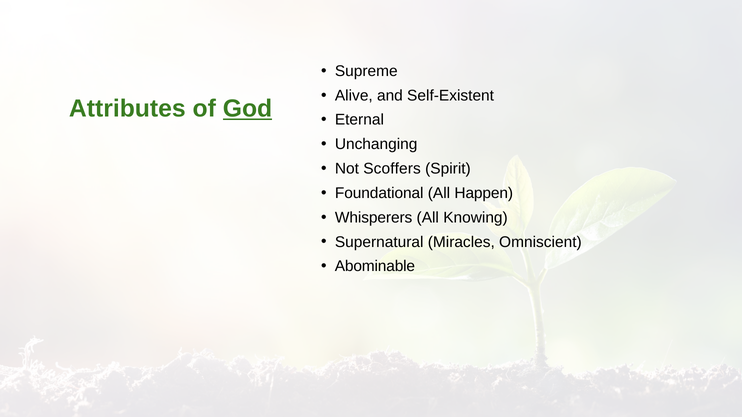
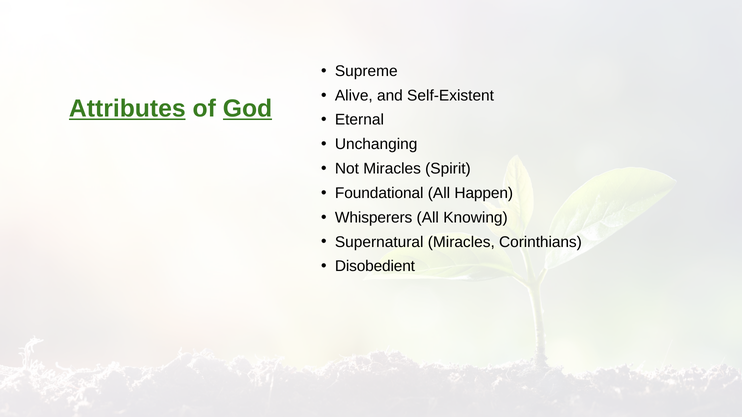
Attributes underline: none -> present (127, 109)
Not Scoffers: Scoffers -> Miracles (392, 169)
Omniscient: Omniscient -> Corinthians (540, 242)
Abominable: Abominable -> Disobedient (375, 267)
